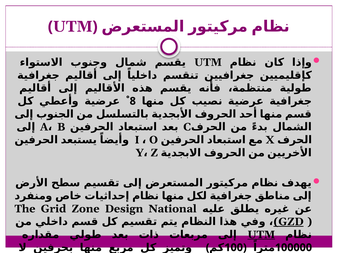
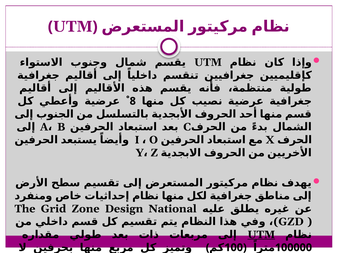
GZD underline: present -> none (289, 222)
